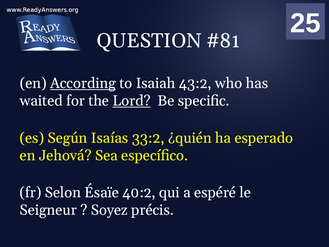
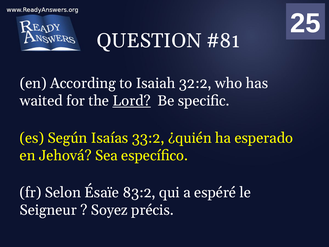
According underline: present -> none (83, 83)
43:2: 43:2 -> 32:2 (195, 83)
40:2: 40:2 -> 83:2 (139, 192)
